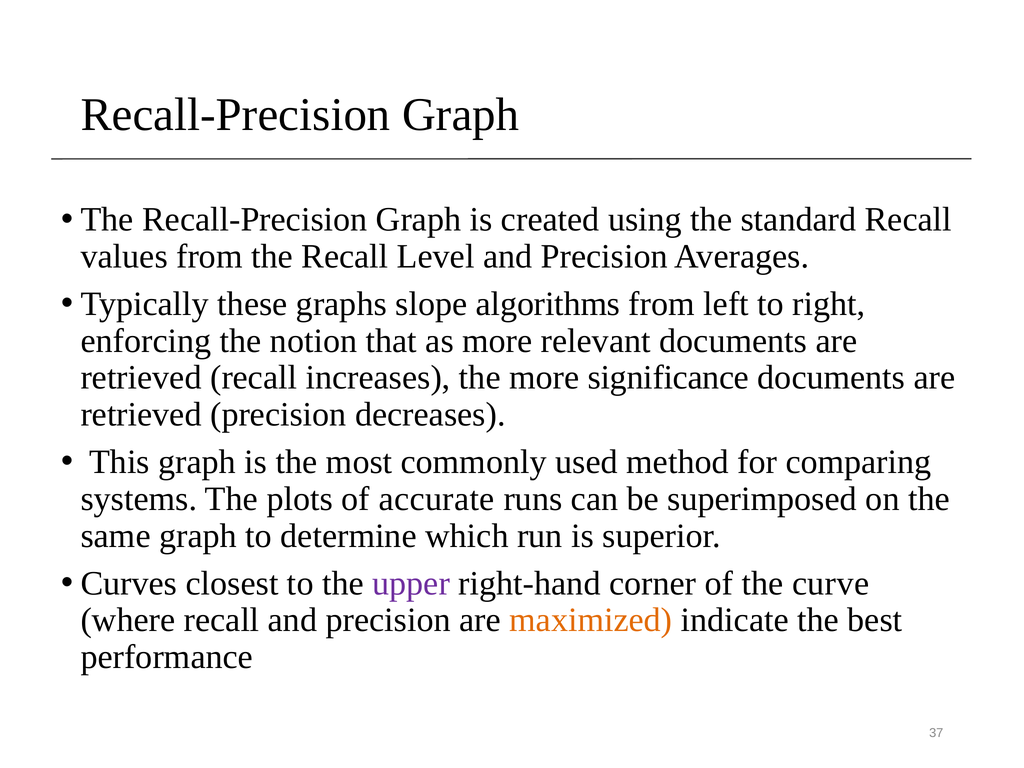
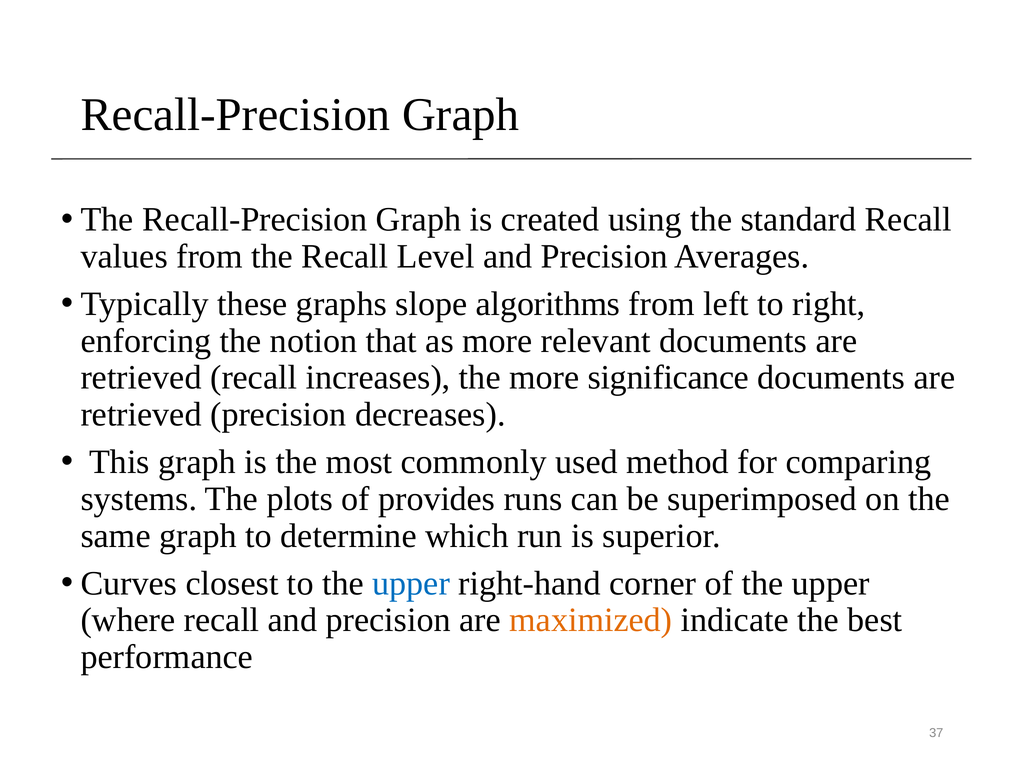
accurate: accurate -> provides (437, 499)
upper colour: purple -> blue (411, 583)
of the curve: curve -> upper (831, 583)
